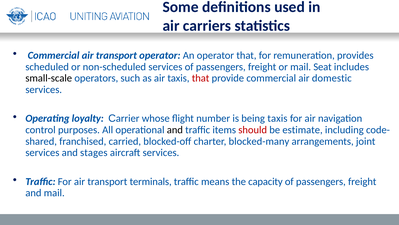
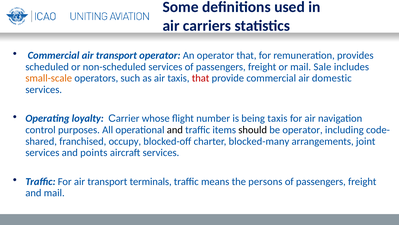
Seat: Seat -> Sale (322, 67)
small-scale colour: black -> orange (49, 78)
should colour: red -> black (253, 130)
be estimate: estimate -> operator (303, 130)
carried: carried -> occupy (125, 141)
stages: stages -> points (94, 152)
capacity: capacity -> persons (265, 181)
